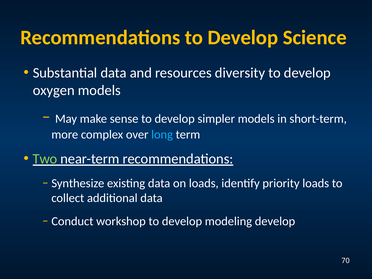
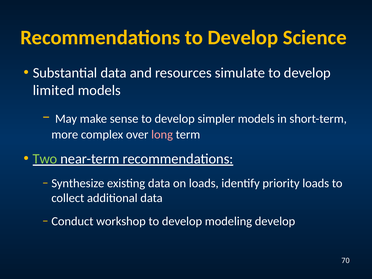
diversity: diversity -> simulate (240, 73)
oxygen: oxygen -> limited (54, 90)
long colour: light blue -> pink (162, 134)
